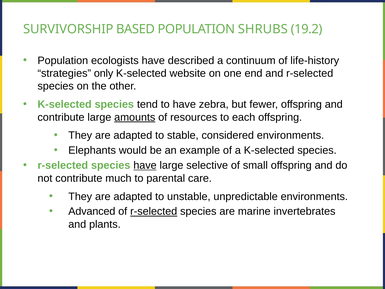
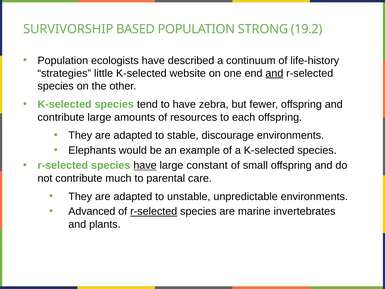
SHRUBS: SHRUBS -> STRONG (263, 29)
only: only -> little (104, 73)
and underline: none -> present (274, 73)
amounts underline: present -> none (135, 117)
considered: considered -> discourage (228, 135)
selective: selective -> constant (207, 165)
